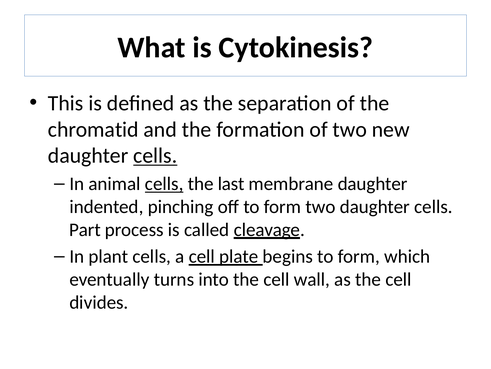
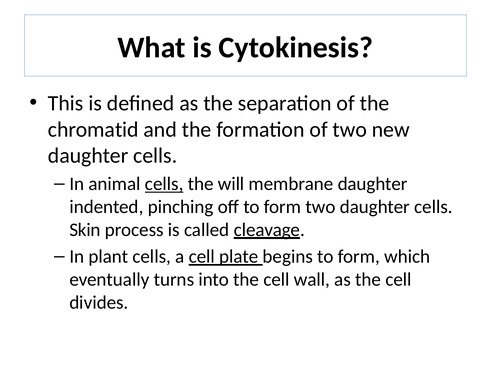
cells underline: present -> none (155, 155)
last: last -> will (231, 184)
Part: Part -> Skin (85, 229)
